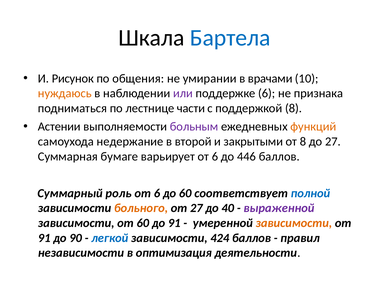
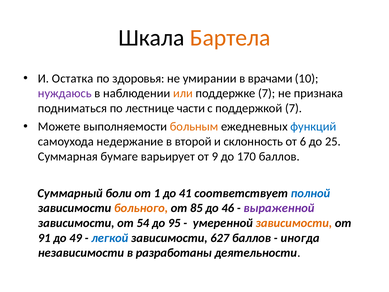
Бартела colour: blue -> orange (230, 38)
Рисунок: Рисунок -> Остатка (73, 78)
общения: общения -> здоровья (138, 78)
нуждаюсь colour: orange -> purple (65, 93)
или colour: purple -> orange (183, 93)
поддержке 6: 6 -> 7 (267, 93)
поддержкой 8: 8 -> 7 (294, 108)
Астении: Астении -> Можете (59, 127)
больным colour: purple -> orange (194, 127)
функций colour: orange -> blue (313, 127)
закрытыми: закрытыми -> склонность (253, 141)
от 8: 8 -> 6 (303, 141)
до 27: 27 -> 25 (333, 141)
варьирует от 6: 6 -> 9 (215, 156)
446: 446 -> 170 (246, 156)
роль: роль -> боли (119, 193)
6: 6 -> 1 (157, 193)
до 60: 60 -> 41 (185, 193)
от 27: 27 -> 85 (196, 208)
40: 40 -> 46 (228, 208)
от 60: 60 -> 54 (143, 223)
до 91: 91 -> 95 (174, 223)
90: 90 -> 49 (76, 238)
424: 424 -> 627 (220, 238)
правил: правил -> иногда (300, 238)
оптимизация: оптимизация -> разработаны (174, 253)
